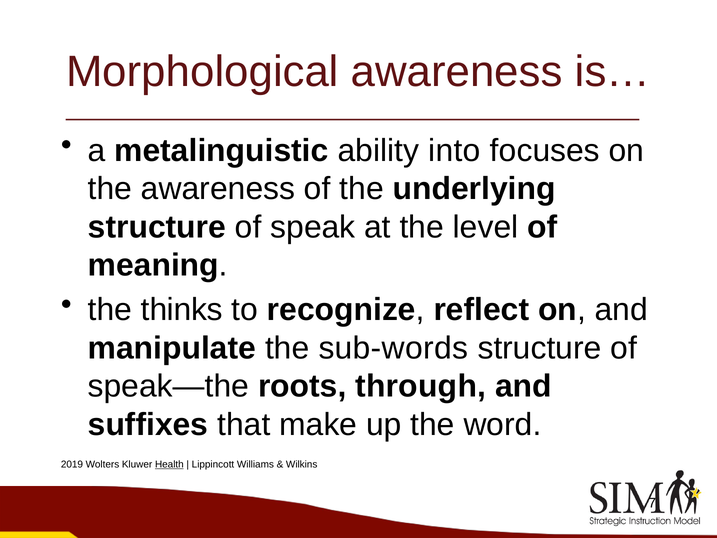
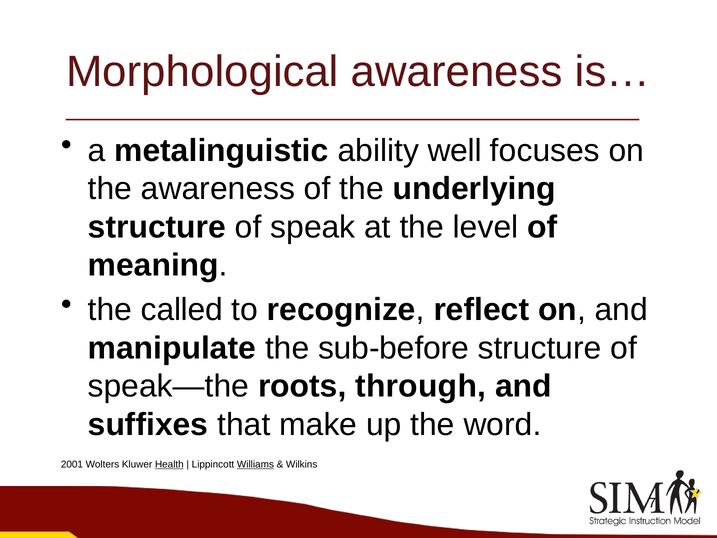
into: into -> well (455, 150)
thinks: thinks -> called (182, 310)
sub-words: sub-words -> sub-before (394, 348)
2019: 2019 -> 2001 (72, 464)
Williams underline: none -> present (255, 464)
